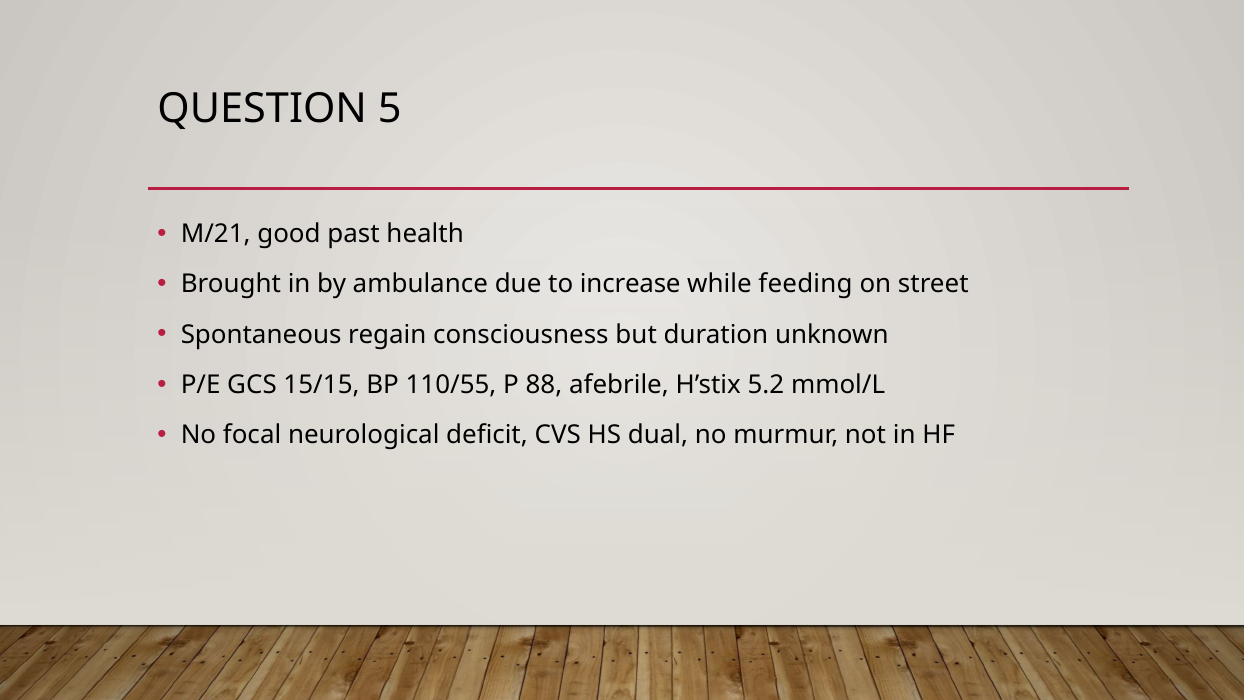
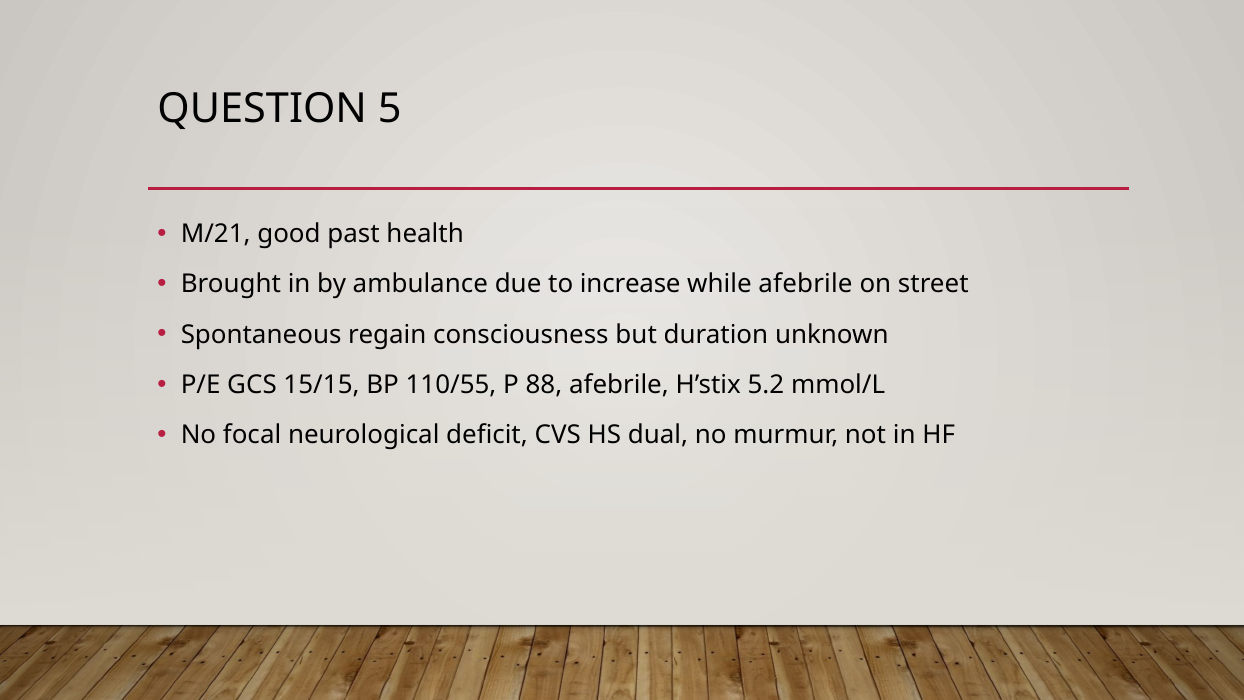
while feeding: feeding -> afebrile (805, 284)
